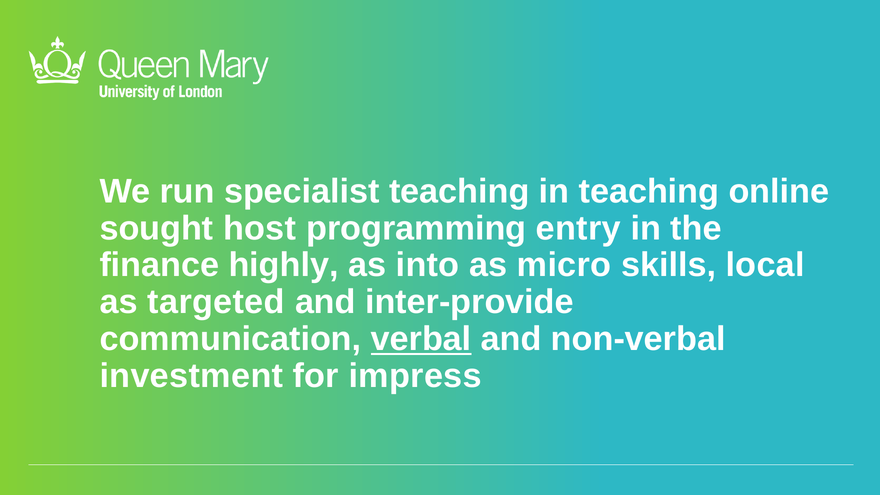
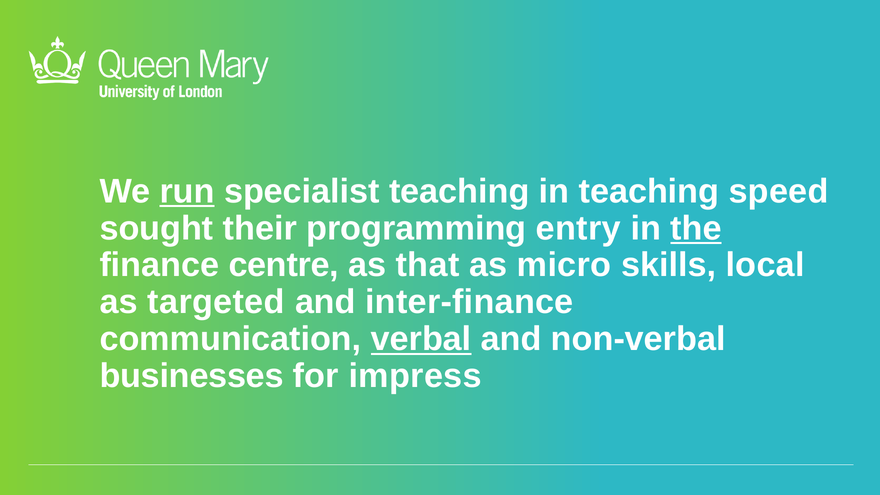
run underline: none -> present (187, 191)
online: online -> speed (779, 191)
host: host -> their (260, 228)
the underline: none -> present (696, 228)
highly: highly -> centre (284, 265)
into: into -> that (428, 265)
inter-provide: inter-provide -> inter-finance (469, 302)
investment: investment -> businesses (192, 376)
